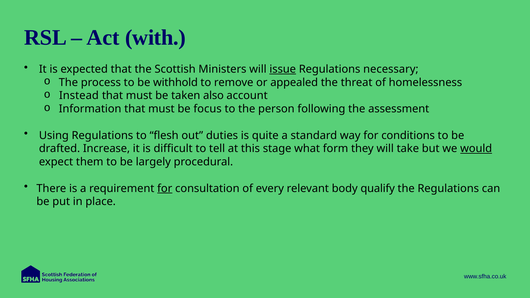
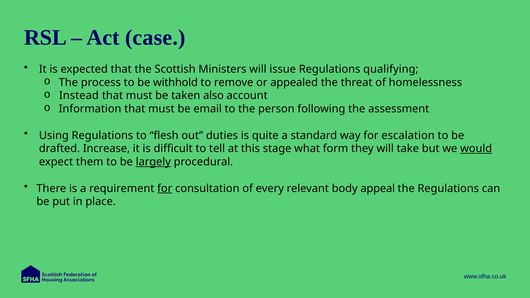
with: with -> case (155, 38)
issue underline: present -> none (283, 69)
necessary: necessary -> qualifying (391, 69)
focus: focus -> email (208, 109)
conditions: conditions -> escalation (408, 135)
largely underline: none -> present (153, 162)
qualify: qualify -> appeal (378, 188)
